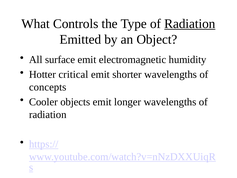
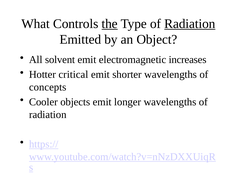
the underline: none -> present (110, 24)
surface: surface -> solvent (60, 60)
humidity: humidity -> increases (188, 60)
